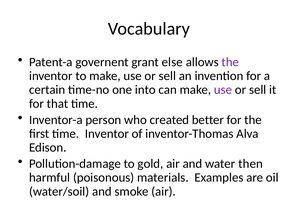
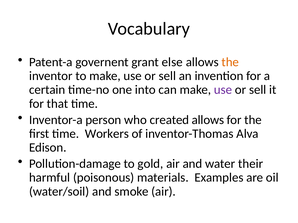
the colour: purple -> orange (230, 62)
created better: better -> allows (208, 120)
time Inventor: Inventor -> Workers (107, 134)
then: then -> their (251, 164)
